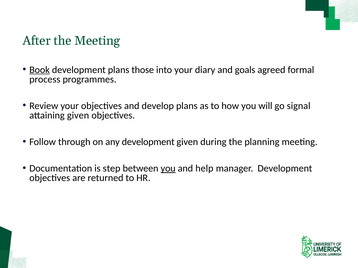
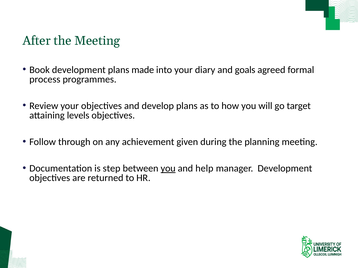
Book underline: present -> none (40, 70)
those: those -> made (143, 70)
signal: signal -> target (299, 106)
attaining given: given -> levels (78, 116)
any development: development -> achievement (148, 142)
